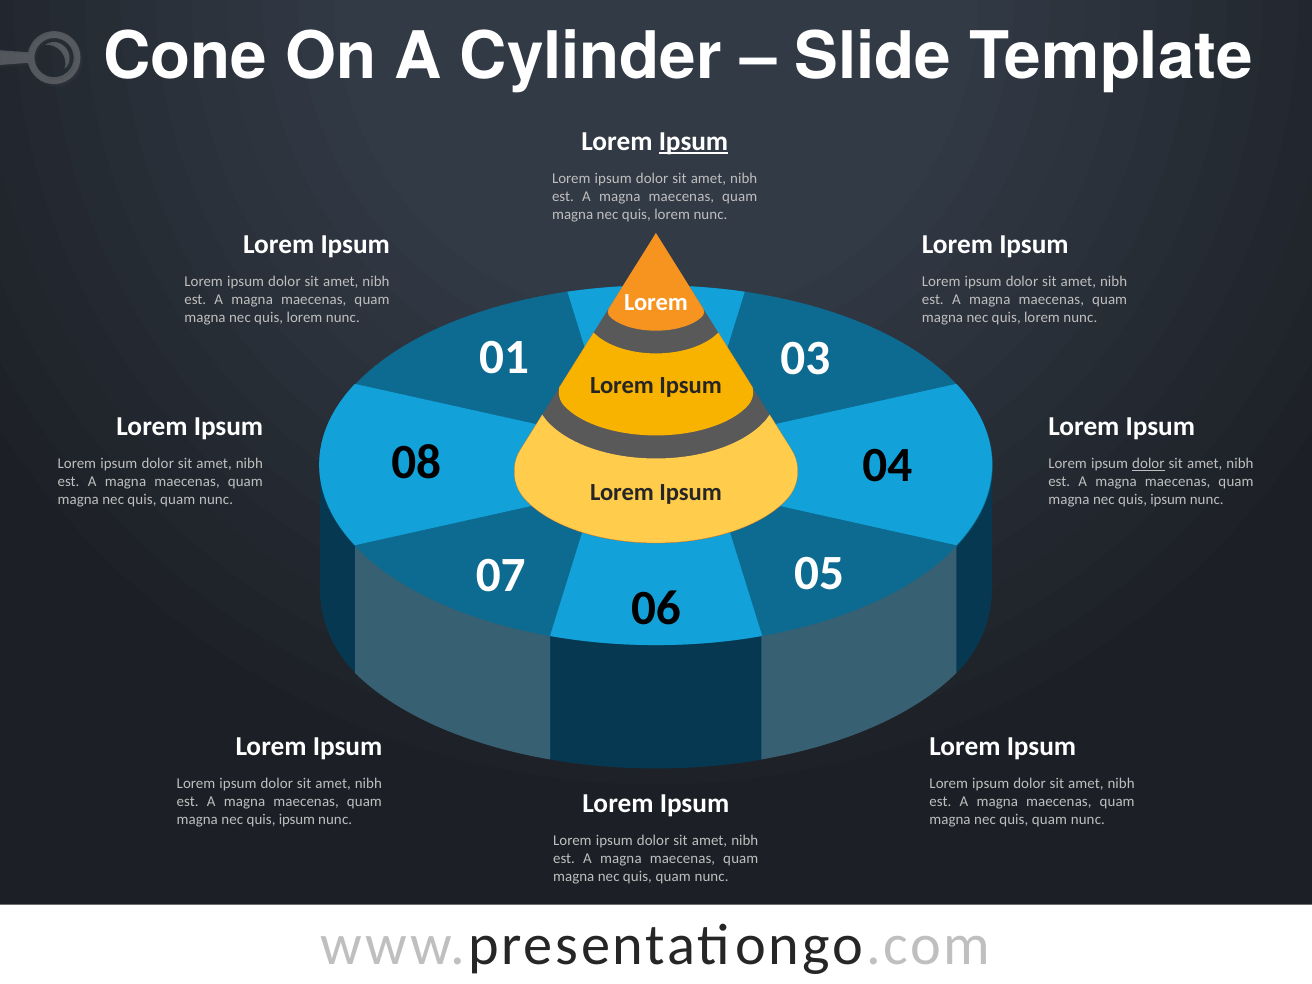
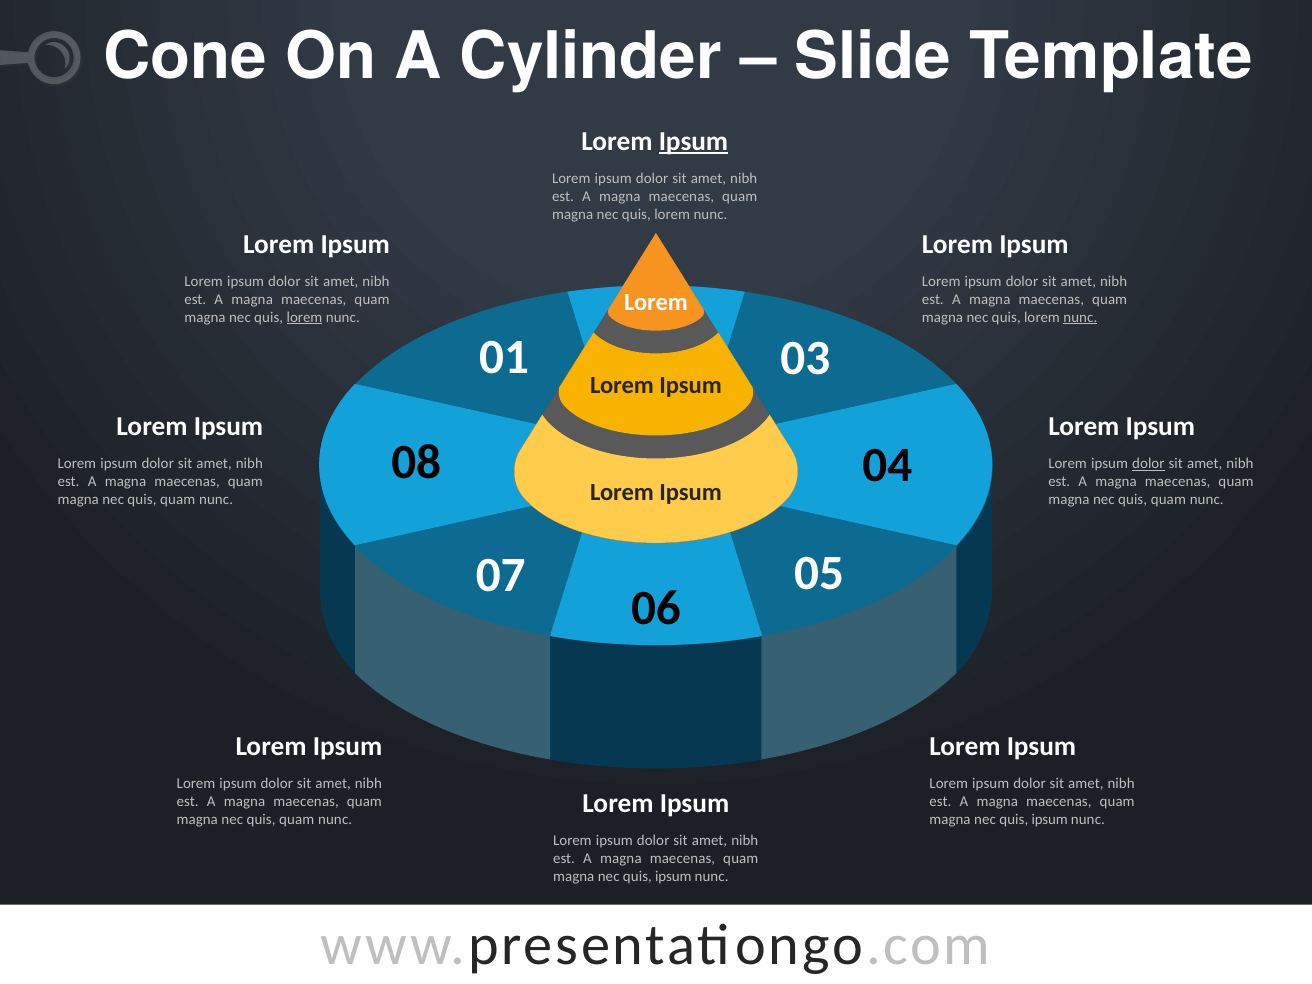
lorem underline: none -> present (304, 317)
nunc underline: none -> present (1080, 317)
ipsum: ipsum -> quam (1168, 500)
ipsum: ipsum -> quam (297, 820)
quam: quam -> ipsum (1050, 820)
quam: quam -> ipsum (673, 877)
